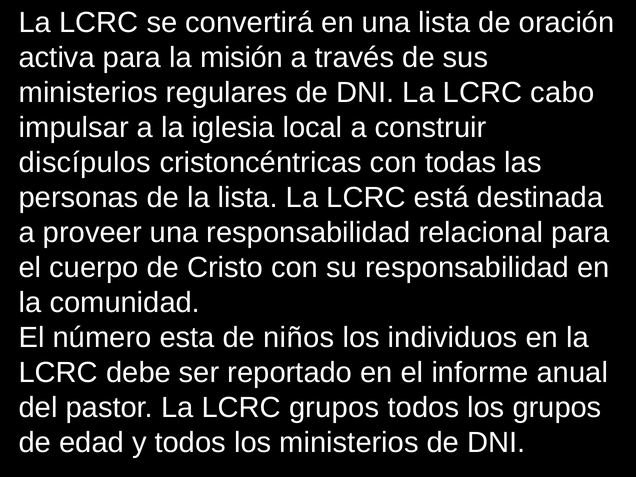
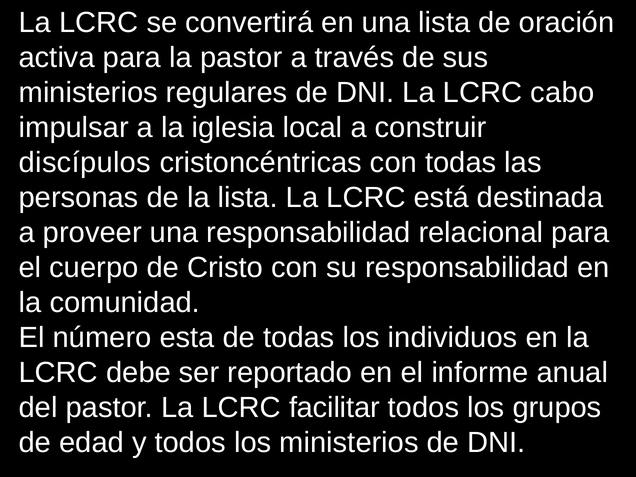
la misión: misión -> pastor (241, 58)
de niños: niños -> todas (299, 337)
LCRC grupos: grupos -> facilitar (334, 407)
